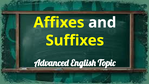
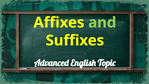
and colour: white -> light green (102, 22)
